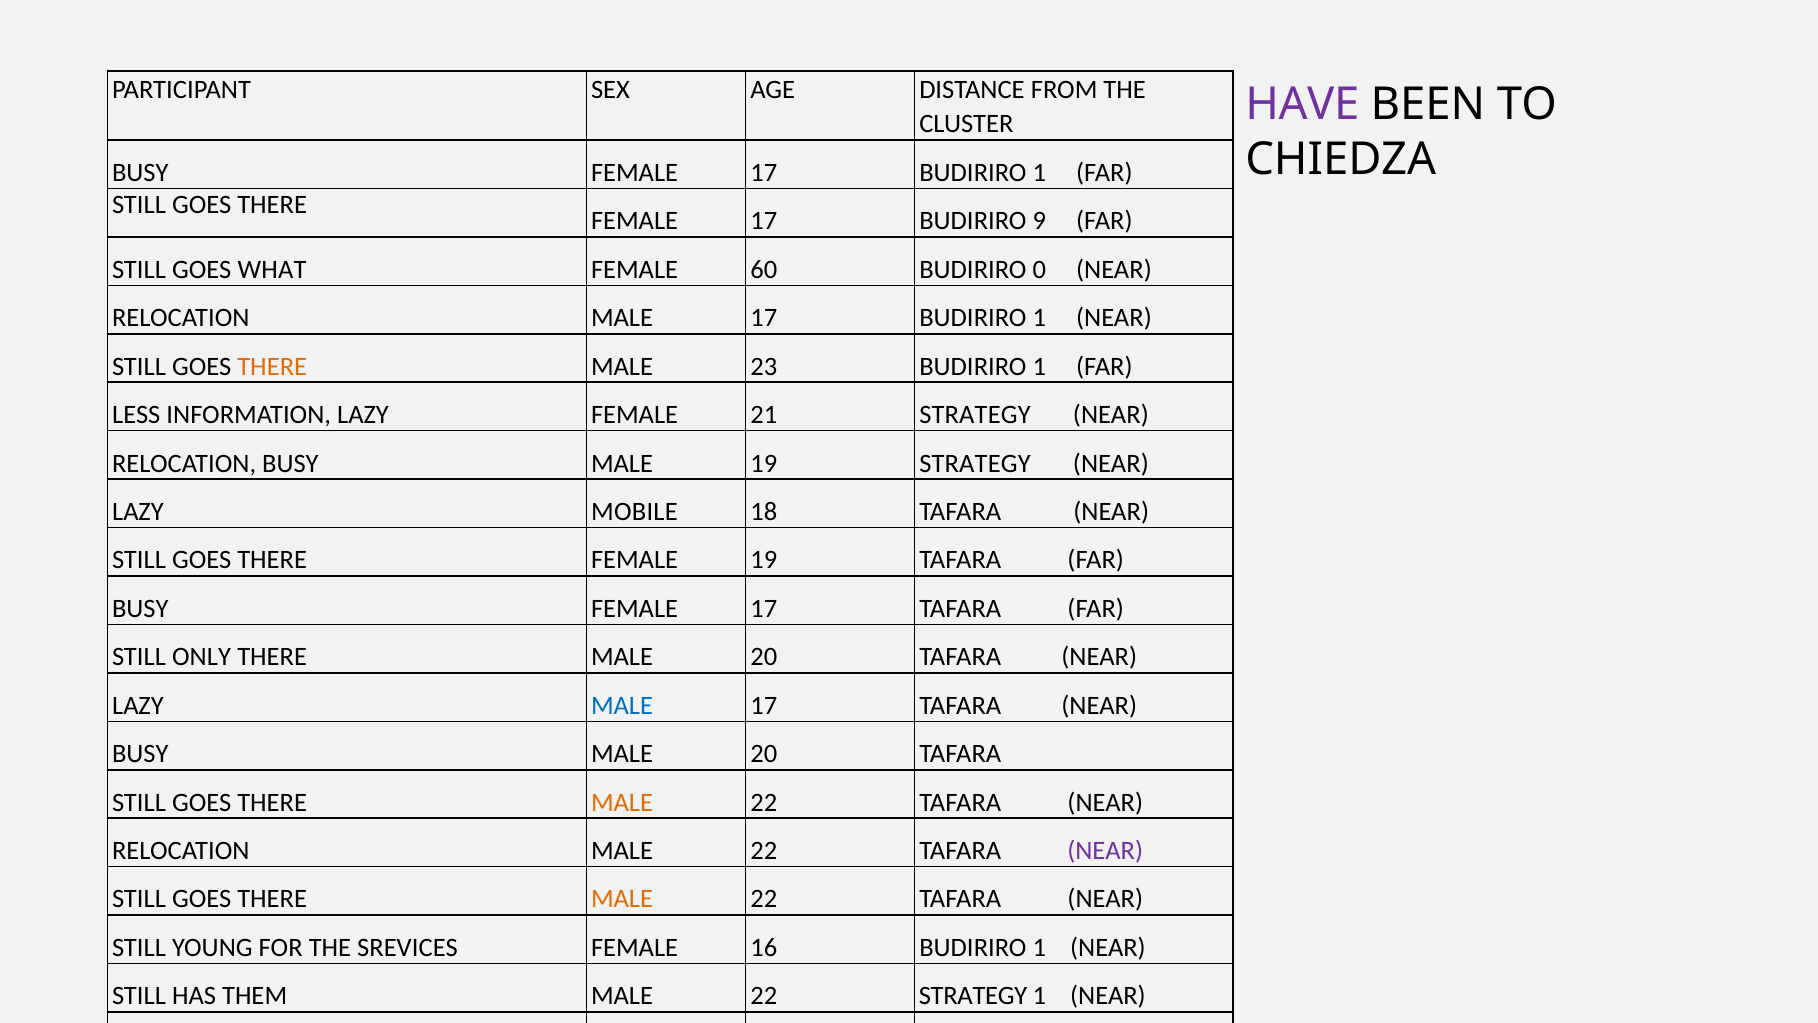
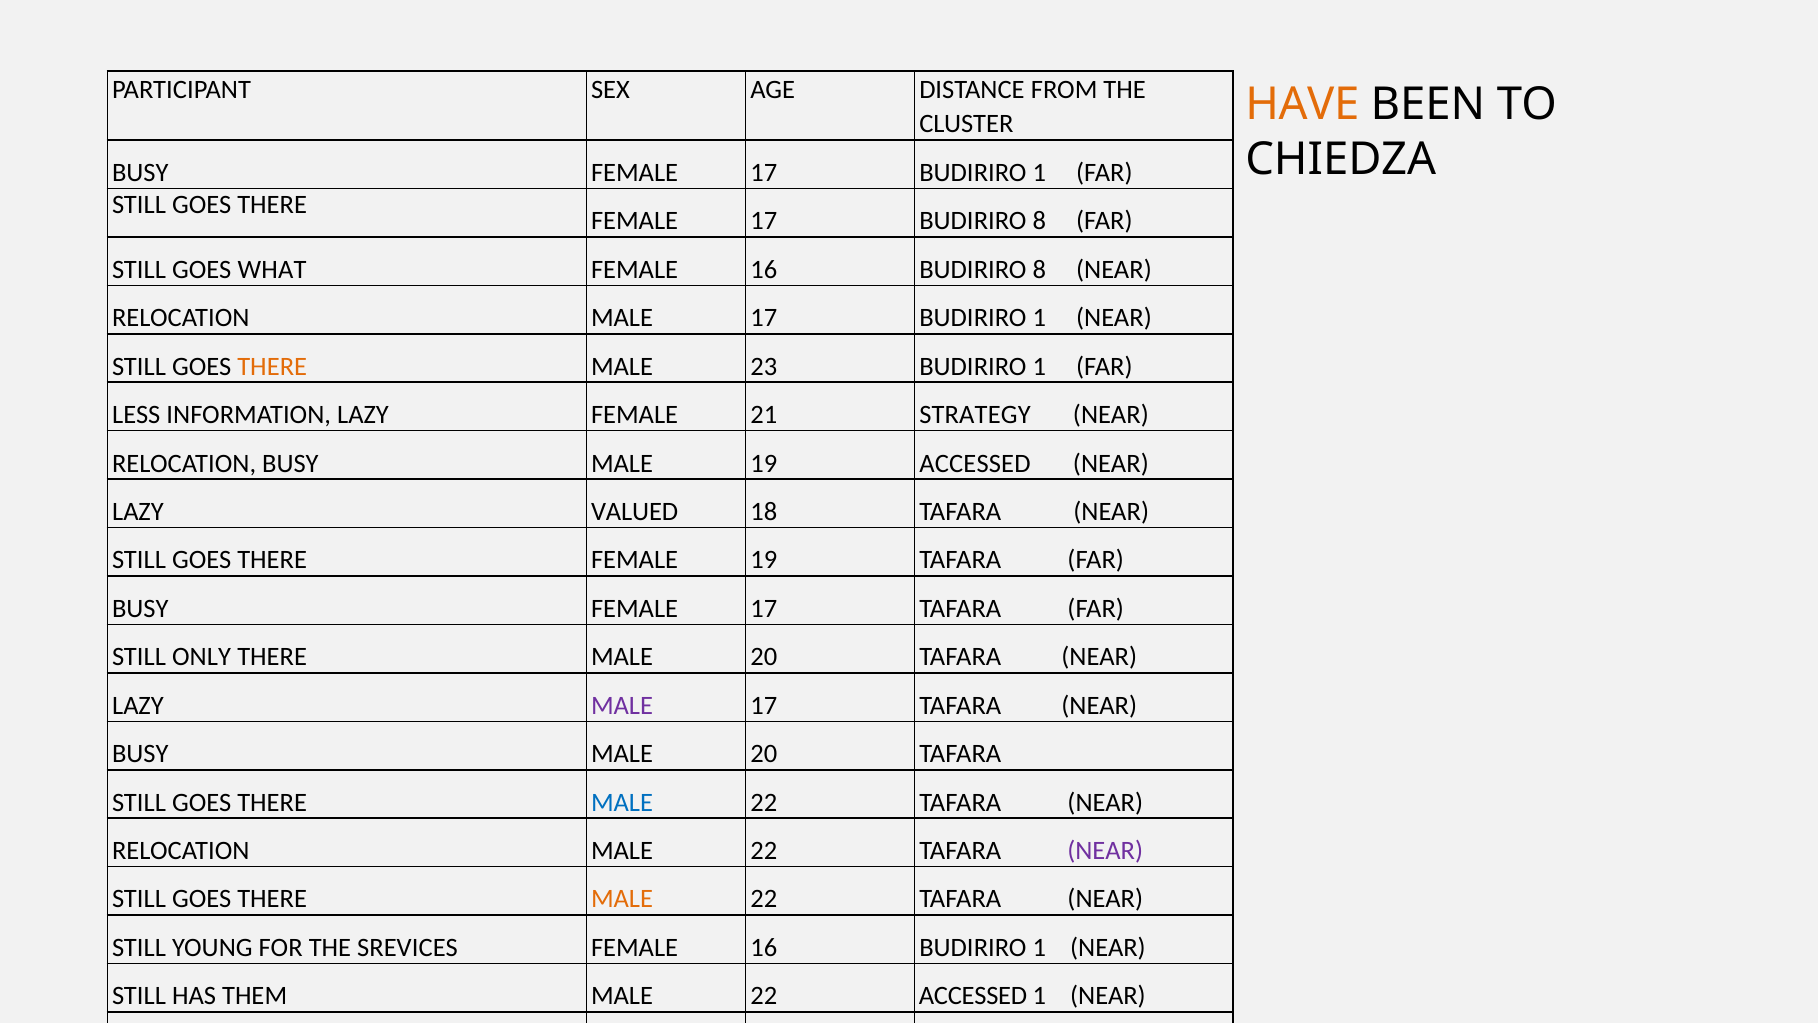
HAVE colour: purple -> orange (1302, 105)
17 BUDIRIRO 9: 9 -> 8 (1039, 221)
60: 60 -> 16 (764, 269)
0: 0 -> 8 (1039, 269)
19 STRATEGY: STRATEGY -> ACCESSED (975, 463)
MOBILE: MOBILE -> VALUED (635, 512)
MALE colour: blue -> purple (622, 705)
MALE colour: orange -> blue (622, 802)
22 STRATEGY: STRATEGY -> ACCESSED (973, 996)
